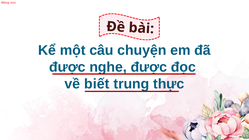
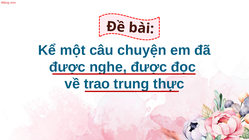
biết: biết -> trao (97, 84)
